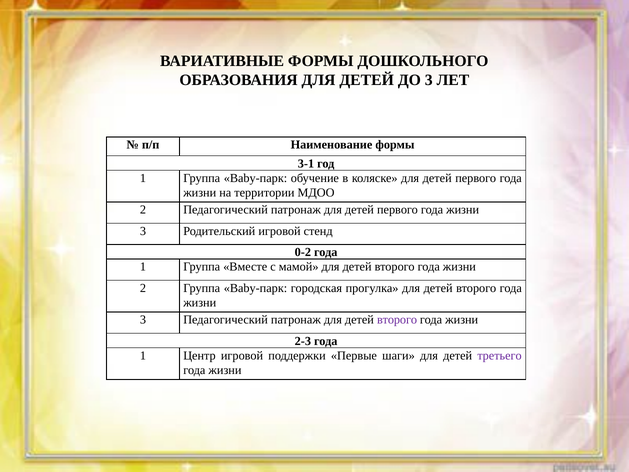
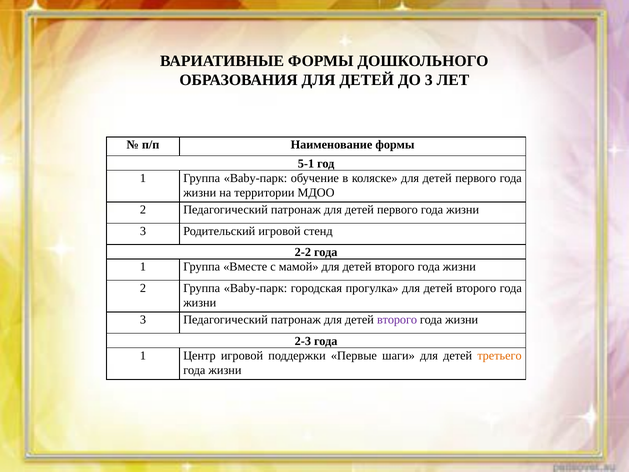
3-1: 3-1 -> 5-1 (306, 164)
0-2: 0-2 -> 2-2 (303, 252)
третьего colour: purple -> orange (500, 355)
